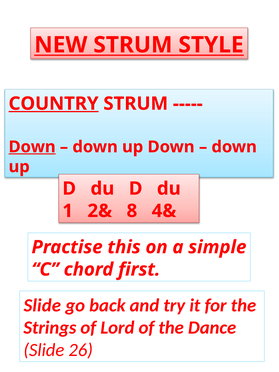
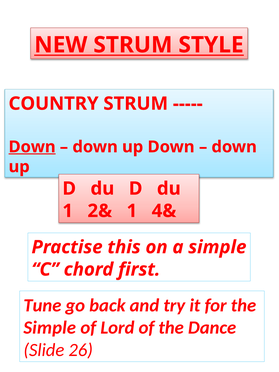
COUNTRY underline: present -> none (54, 104)
2& 8: 8 -> 1 (132, 211)
Slide: Slide -> Tune (42, 305)
Strings: Strings -> Simple (50, 328)
